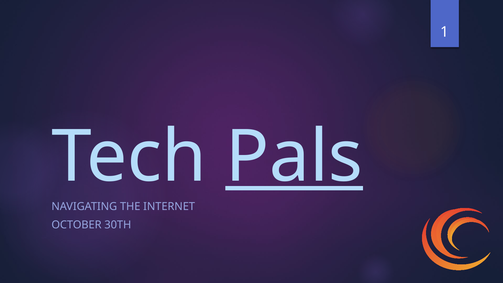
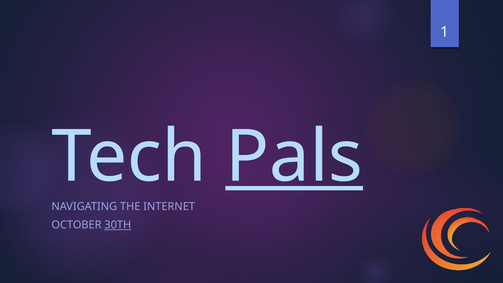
30TH underline: none -> present (118, 225)
